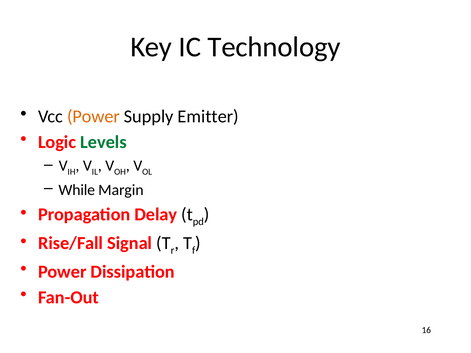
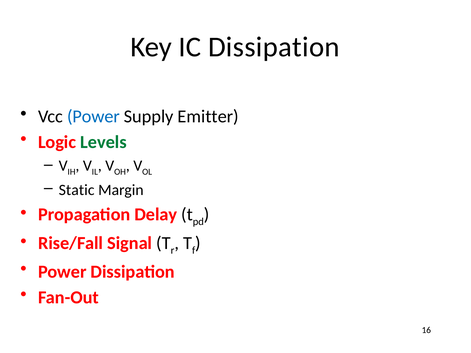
IC Technology: Technology -> Dissipation (274, 47)
Power colour: orange -> blue (93, 117)
While: While -> Static (77, 190)
